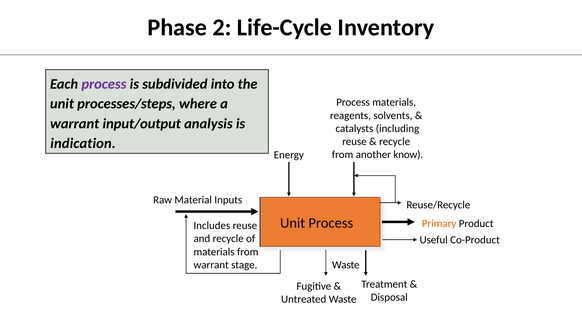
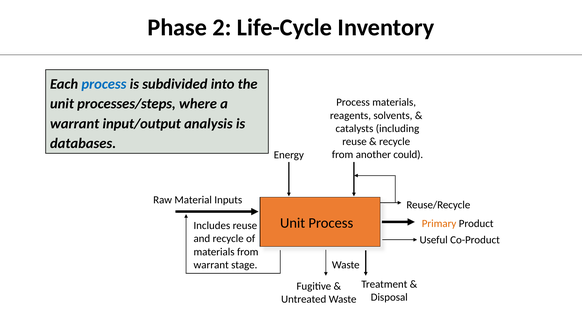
process colour: purple -> blue (104, 84)
indication: indication -> databases (83, 144)
know: know -> could (408, 155)
